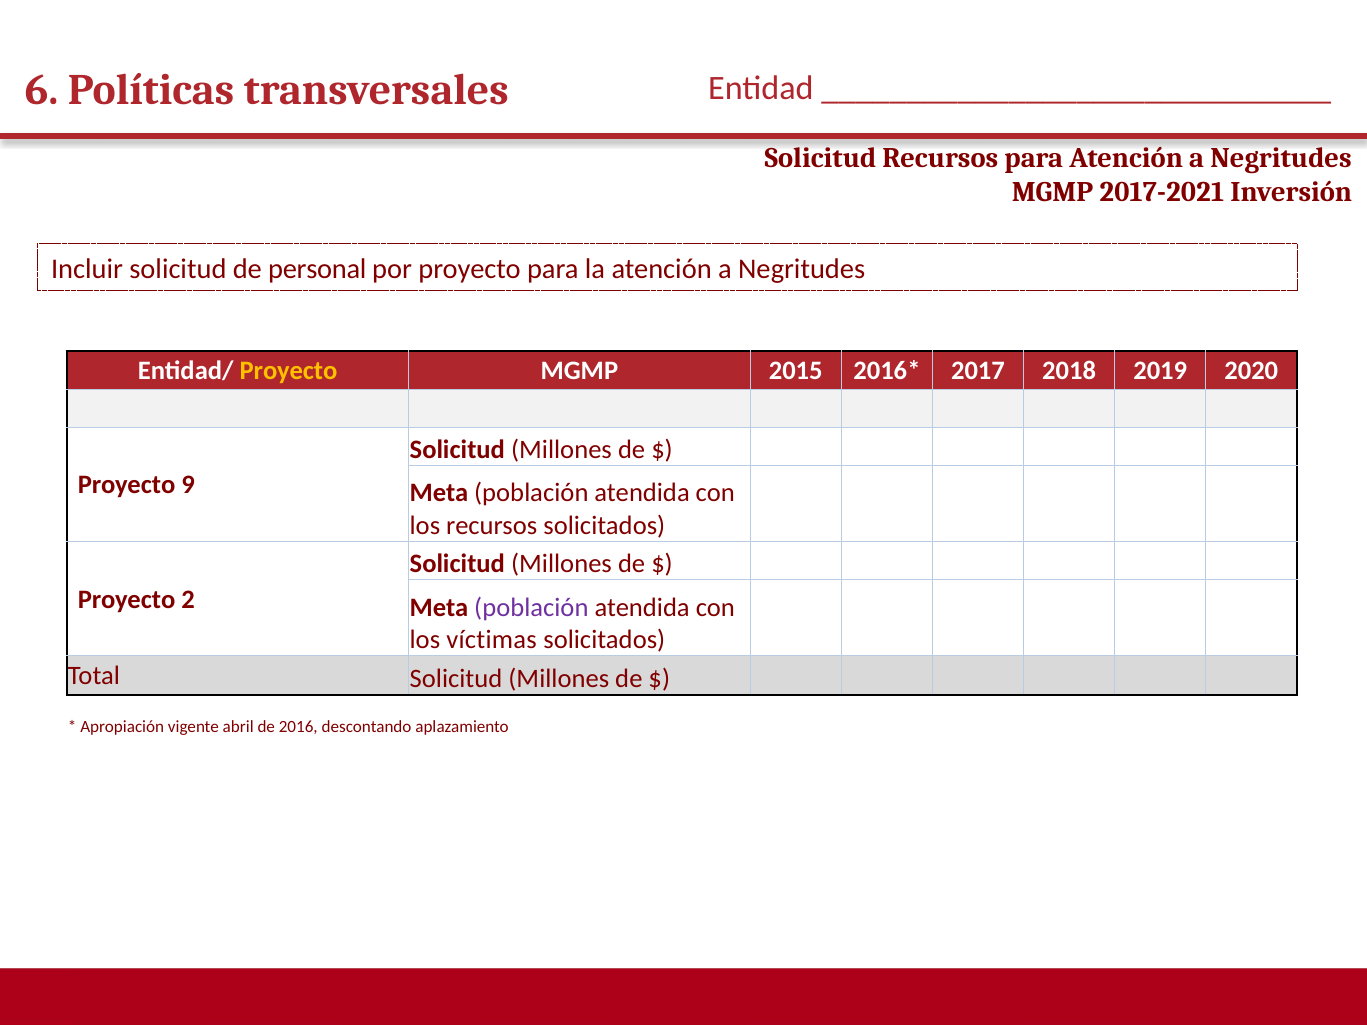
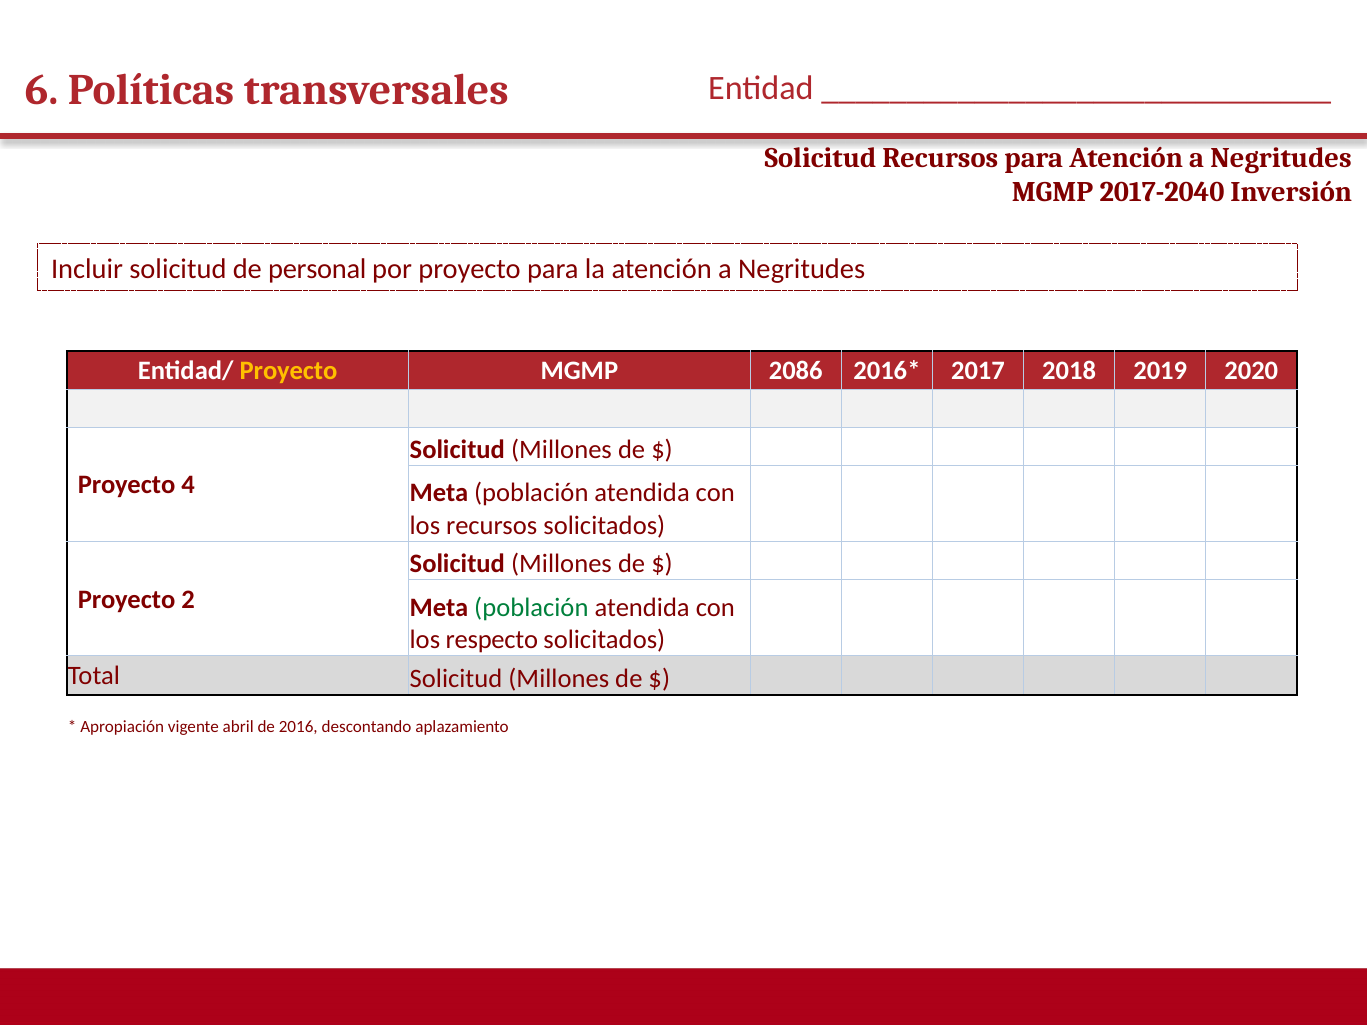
2017-2021: 2017-2021 -> 2017-2040 (1162, 193)
2015: 2015 -> 2086 (796, 371)
9: 9 -> 4 (188, 485)
población colour: purple -> green (531, 607)
víctimas: víctimas -> respecto (492, 640)
